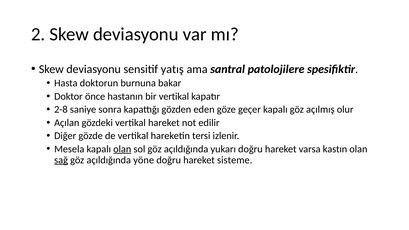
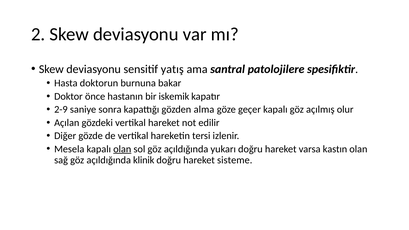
bir vertikal: vertikal -> iskemik (174, 96)
2-8: 2-8 -> 2-9 (61, 110)
eden: eden -> alma (204, 110)
sağ underline: present -> none (61, 160)
yöne: yöne -> klinik (144, 160)
